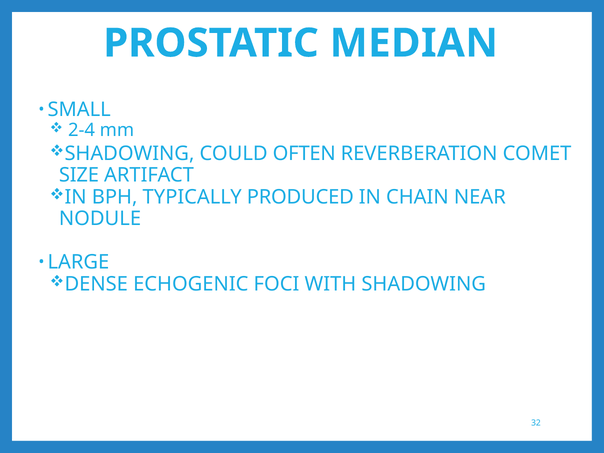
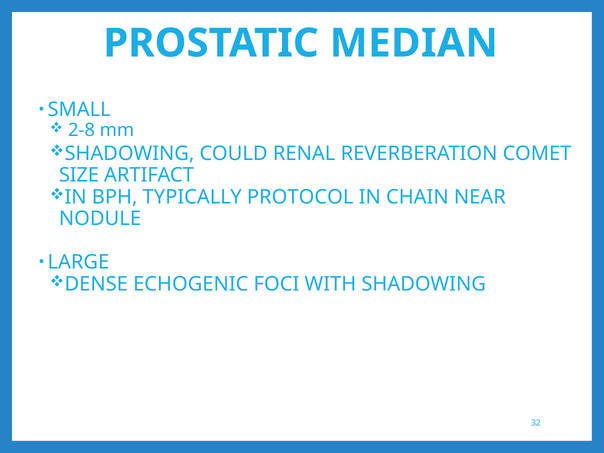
2-4: 2-4 -> 2-8 (82, 130)
OFTEN: OFTEN -> RENAL (304, 154)
PRODUCED: PRODUCED -> PROTOCOL (300, 197)
